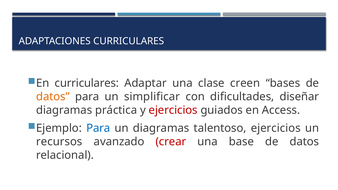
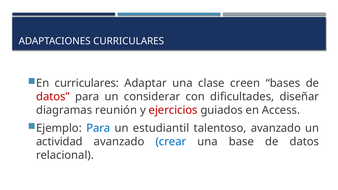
datos colour: orange -> red (53, 97)
simplificar: simplificar -> considerar (152, 97)
práctica: práctica -> reunión (116, 110)
un diagramas: diagramas -> estudiantil (161, 128)
talentoso ejercicios: ejercicios -> avanzado (276, 128)
recursos: recursos -> actividad (59, 142)
crear colour: red -> blue (171, 142)
